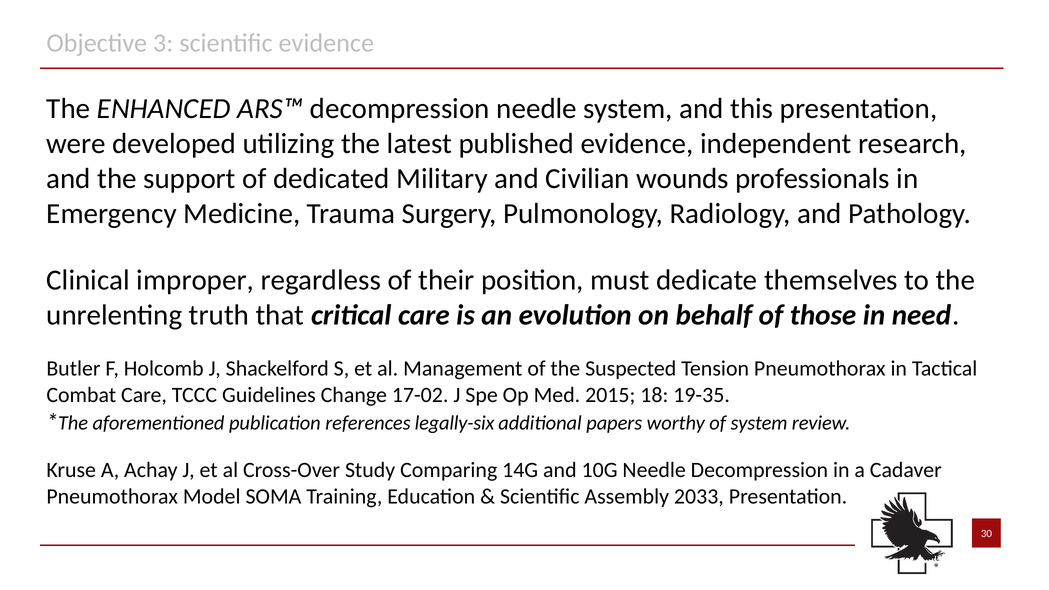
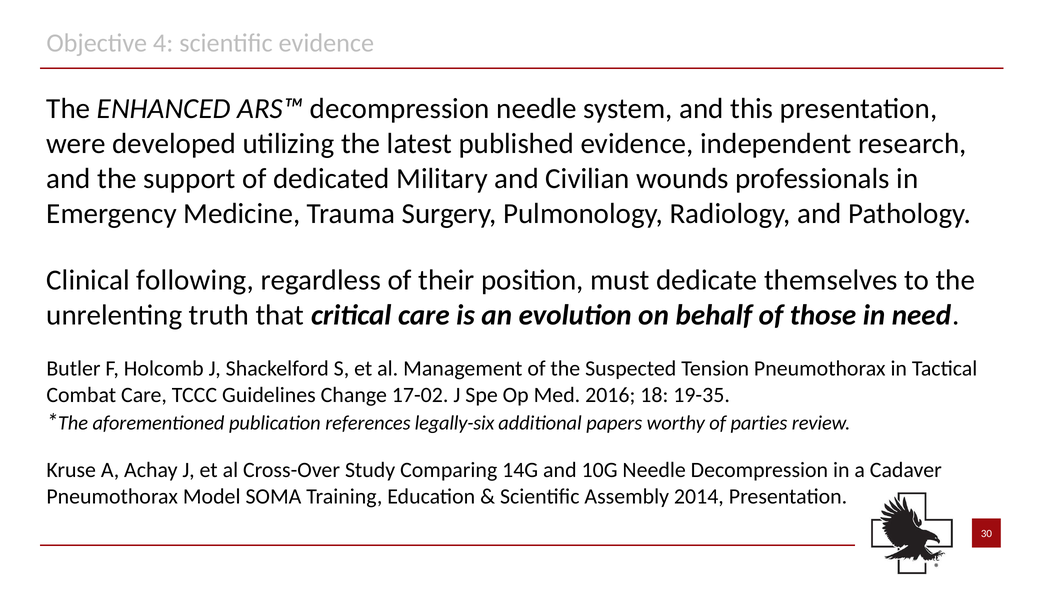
3: 3 -> 4 (163, 43)
improper: improper -> following (195, 280)
2015: 2015 -> 2016 (610, 395)
of system: system -> parties (759, 423)
2033: 2033 -> 2014 (699, 496)
